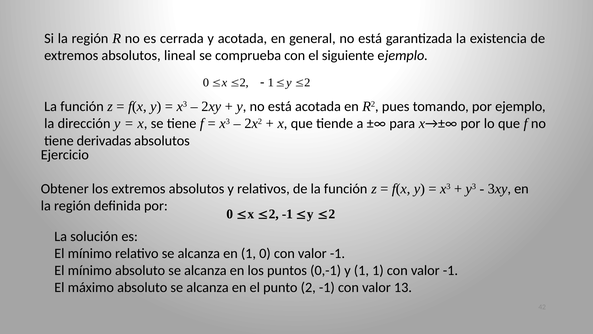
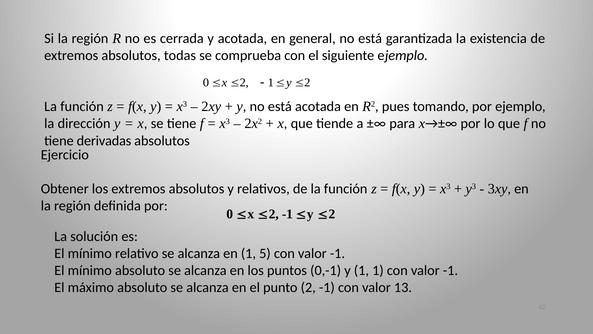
lineal: lineal -> todas (180, 55)
1 0: 0 -> 5 (265, 253)
